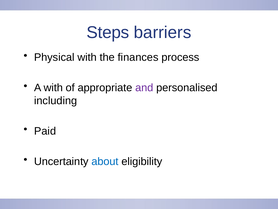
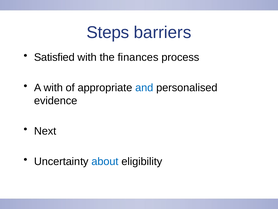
Physical: Physical -> Satisfied (54, 57)
and colour: purple -> blue (144, 88)
including: including -> evidence (56, 101)
Paid: Paid -> Next (45, 131)
